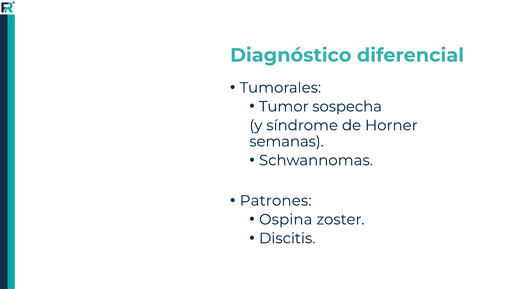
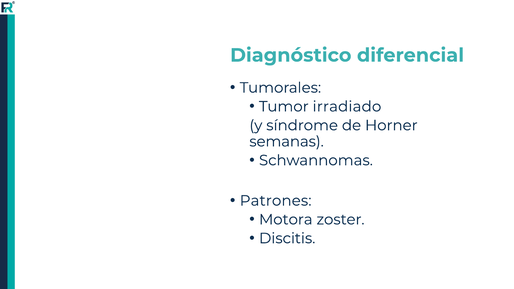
sospecha: sospecha -> irradiado (347, 107)
Ospina: Ospina -> Motora (286, 220)
